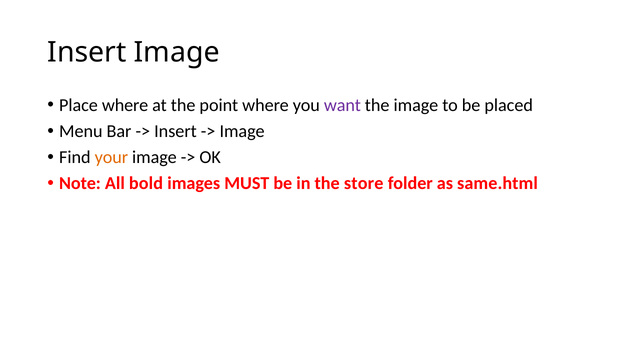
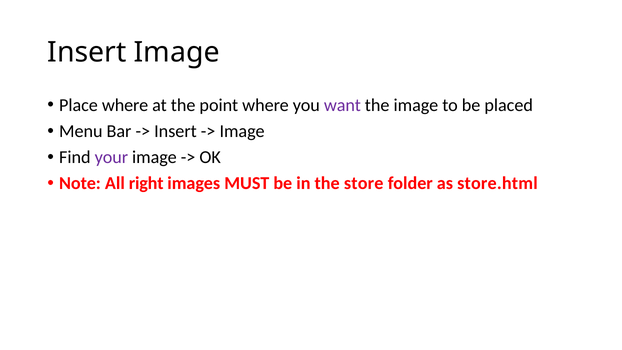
your colour: orange -> purple (111, 157)
bold: bold -> right (146, 183)
same.html: same.html -> store.html (497, 183)
